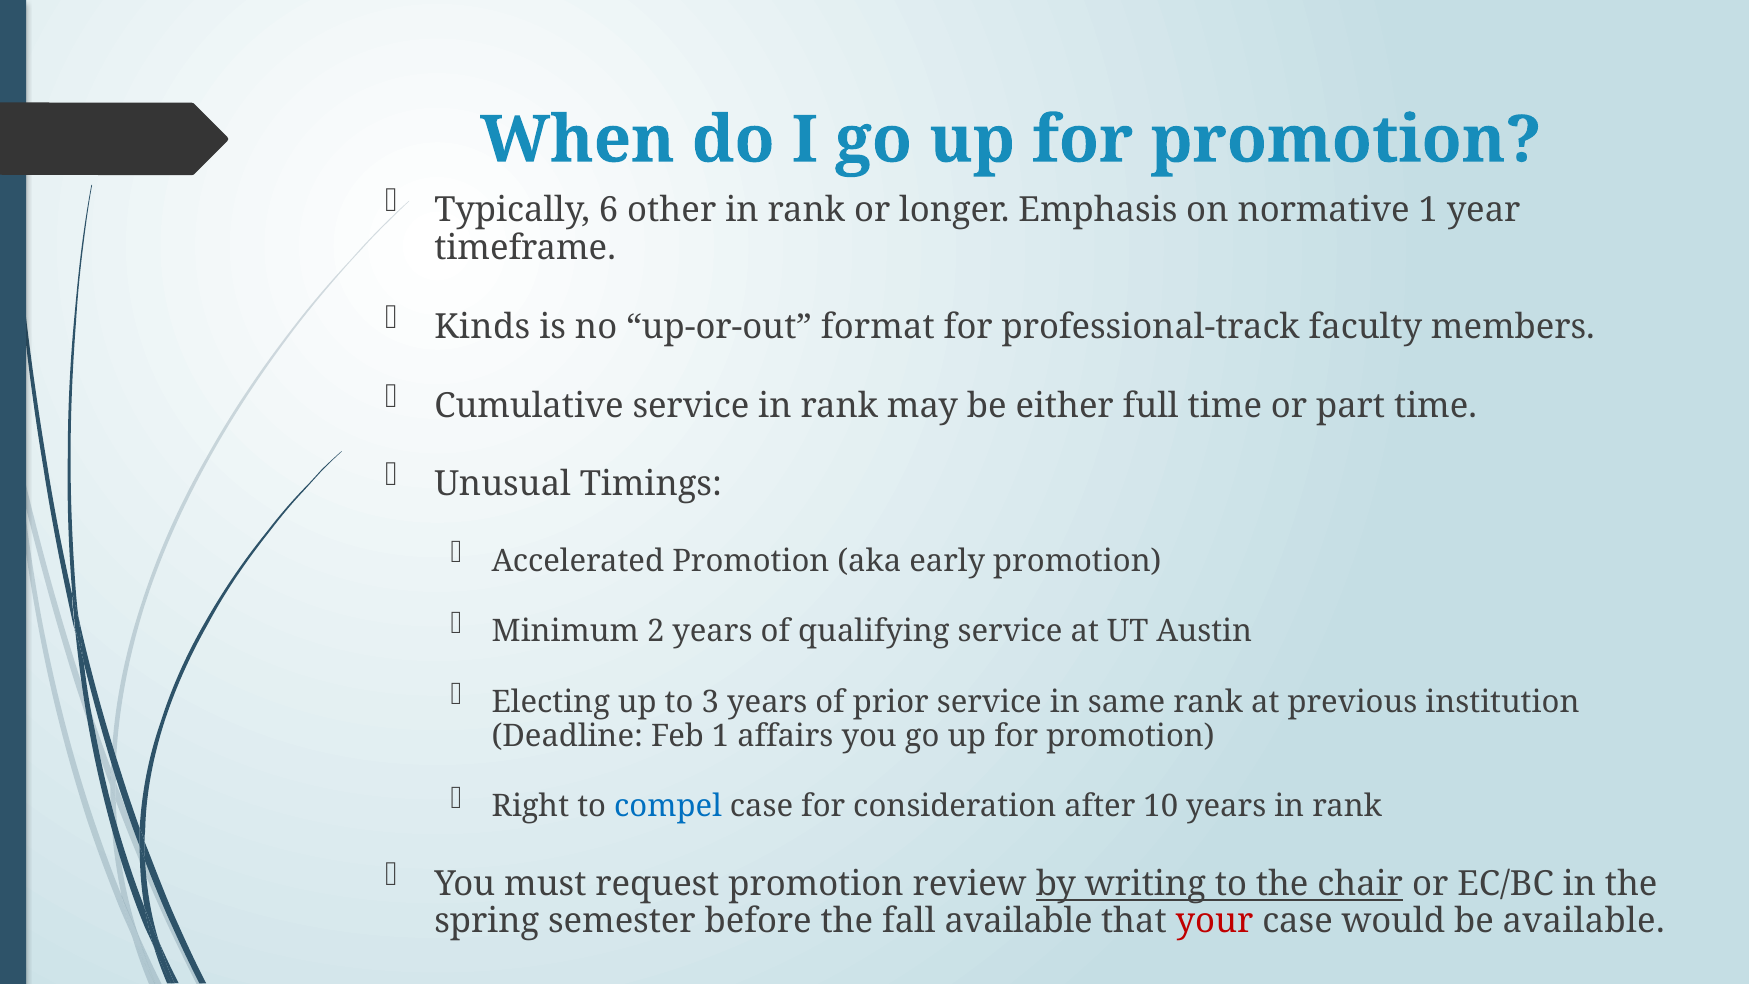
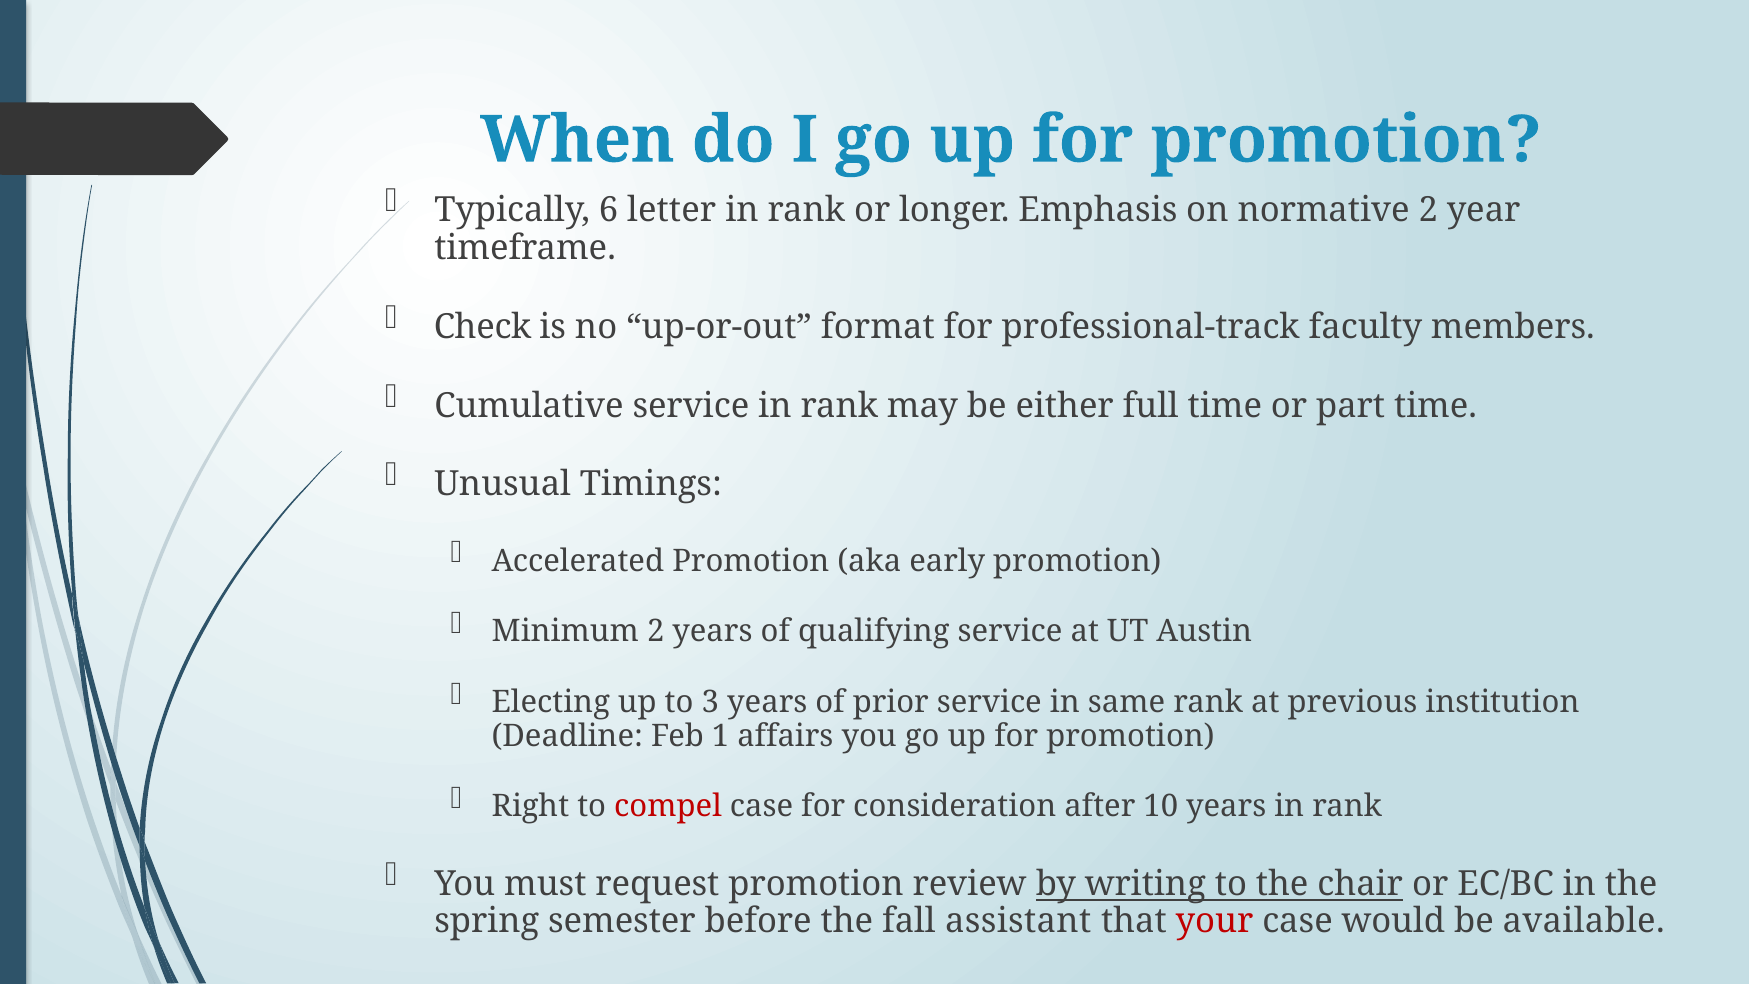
other: other -> letter (672, 210)
normative 1: 1 -> 2 (1428, 210)
Kinds: Kinds -> Check (483, 327)
compel colour: blue -> red (668, 806)
fall available: available -> assistant (1018, 921)
